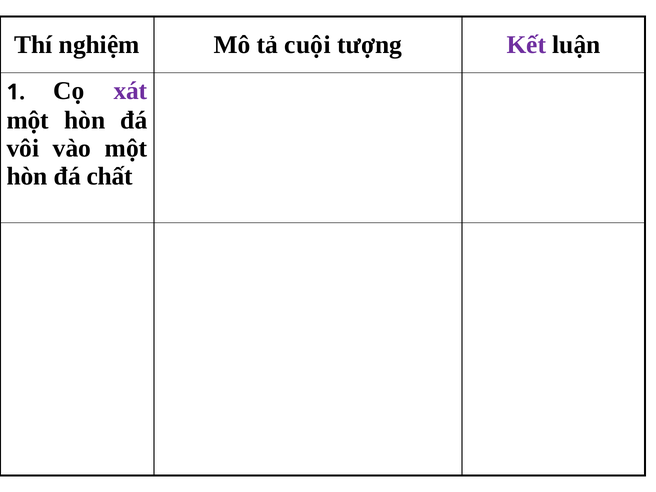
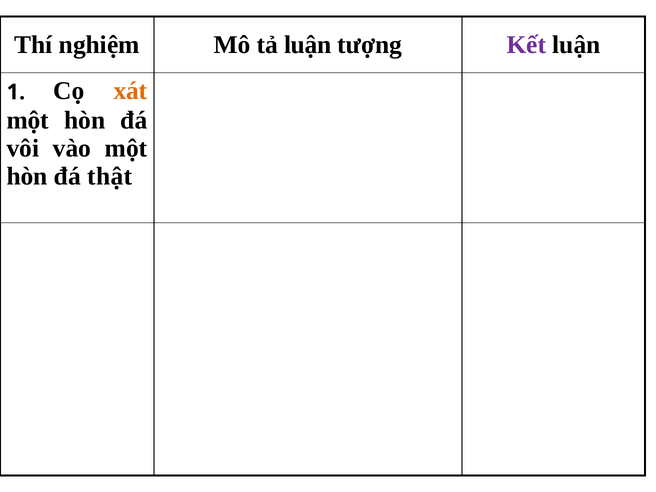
tả cuội: cuội -> luận (308, 45)
xát colour: purple -> orange (131, 91)
chất: chất -> thật (110, 177)
